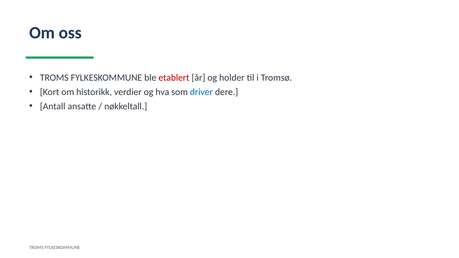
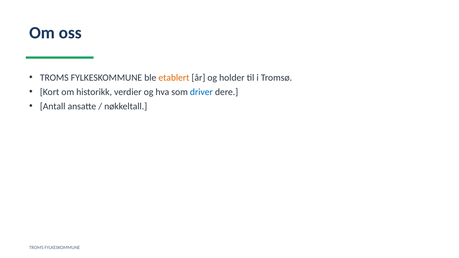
etablert colour: red -> orange (174, 78)
